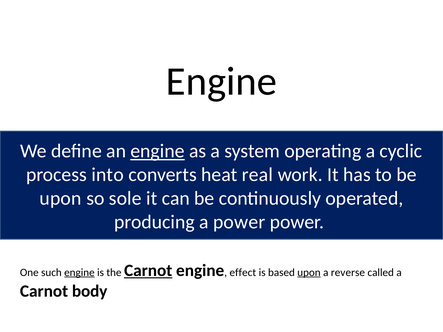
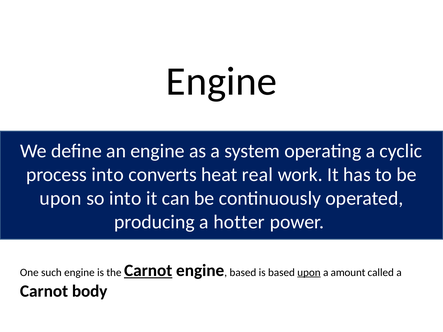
engine underline: present -> none (158, 151)
so sole: sole -> into (125, 199)
a power: power -> hotter (239, 222)
engine underline: present -> none (79, 273)
effect: effect -> based (243, 273)
reverse: reverse -> amount (348, 273)
